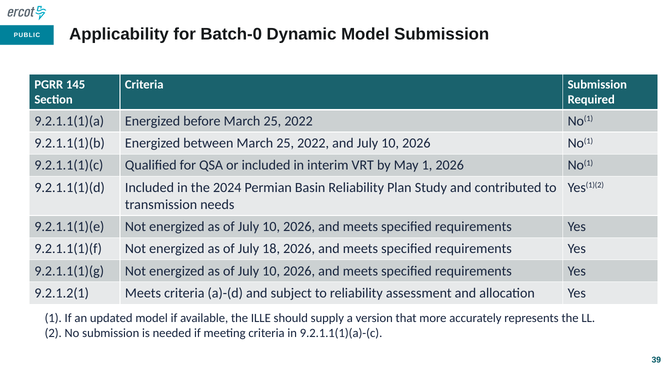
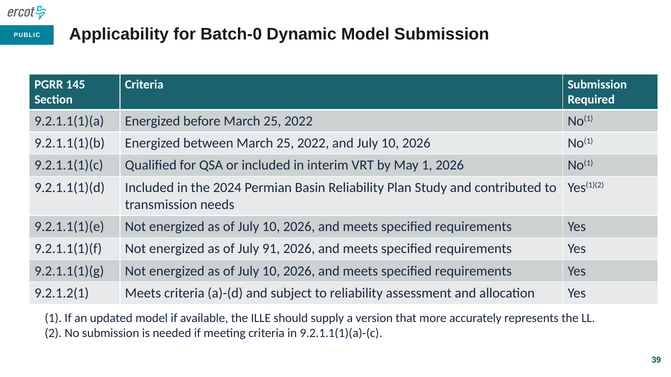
18: 18 -> 91 (271, 249)
